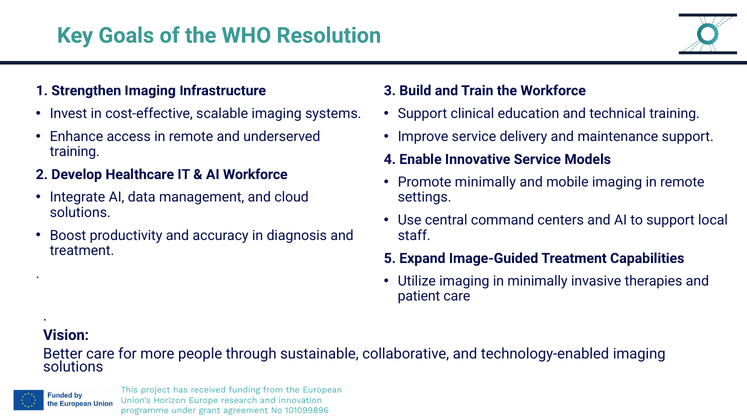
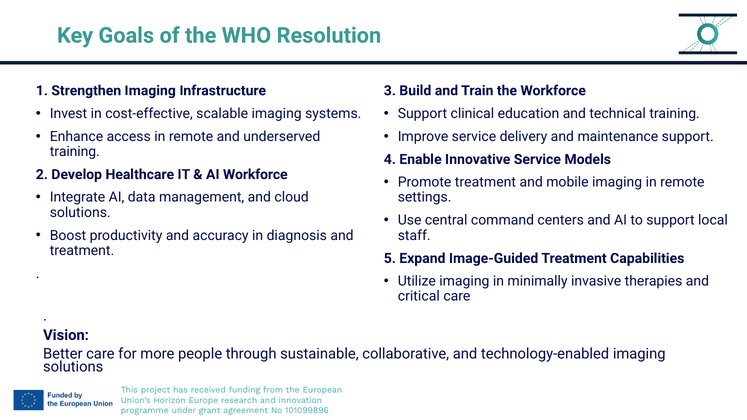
Promote minimally: minimally -> treatment (485, 182)
patient: patient -> critical (419, 296)
